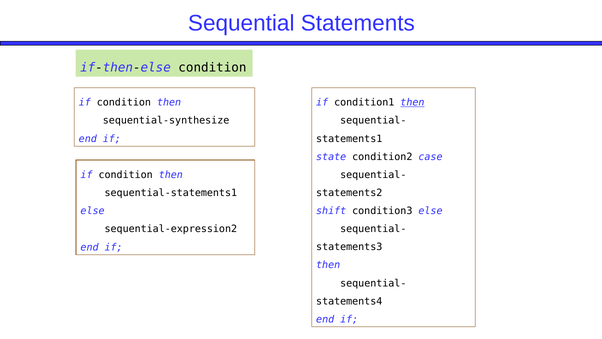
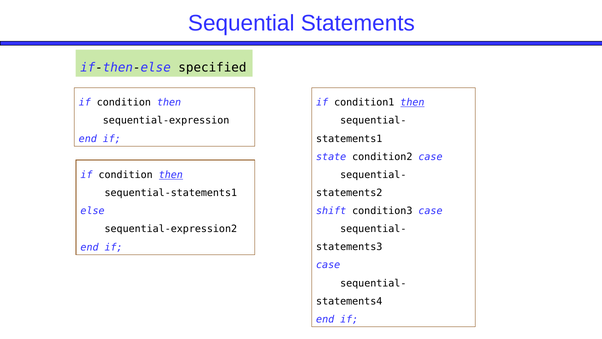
if-then-else condition: condition -> specified (212, 68)
sequential-synthesize: sequential-synthesize -> sequential-expression (166, 121)
then underline: none -> present (171, 175)
condition3 else: else -> case (430, 211)
then: then -> case (328, 265)
